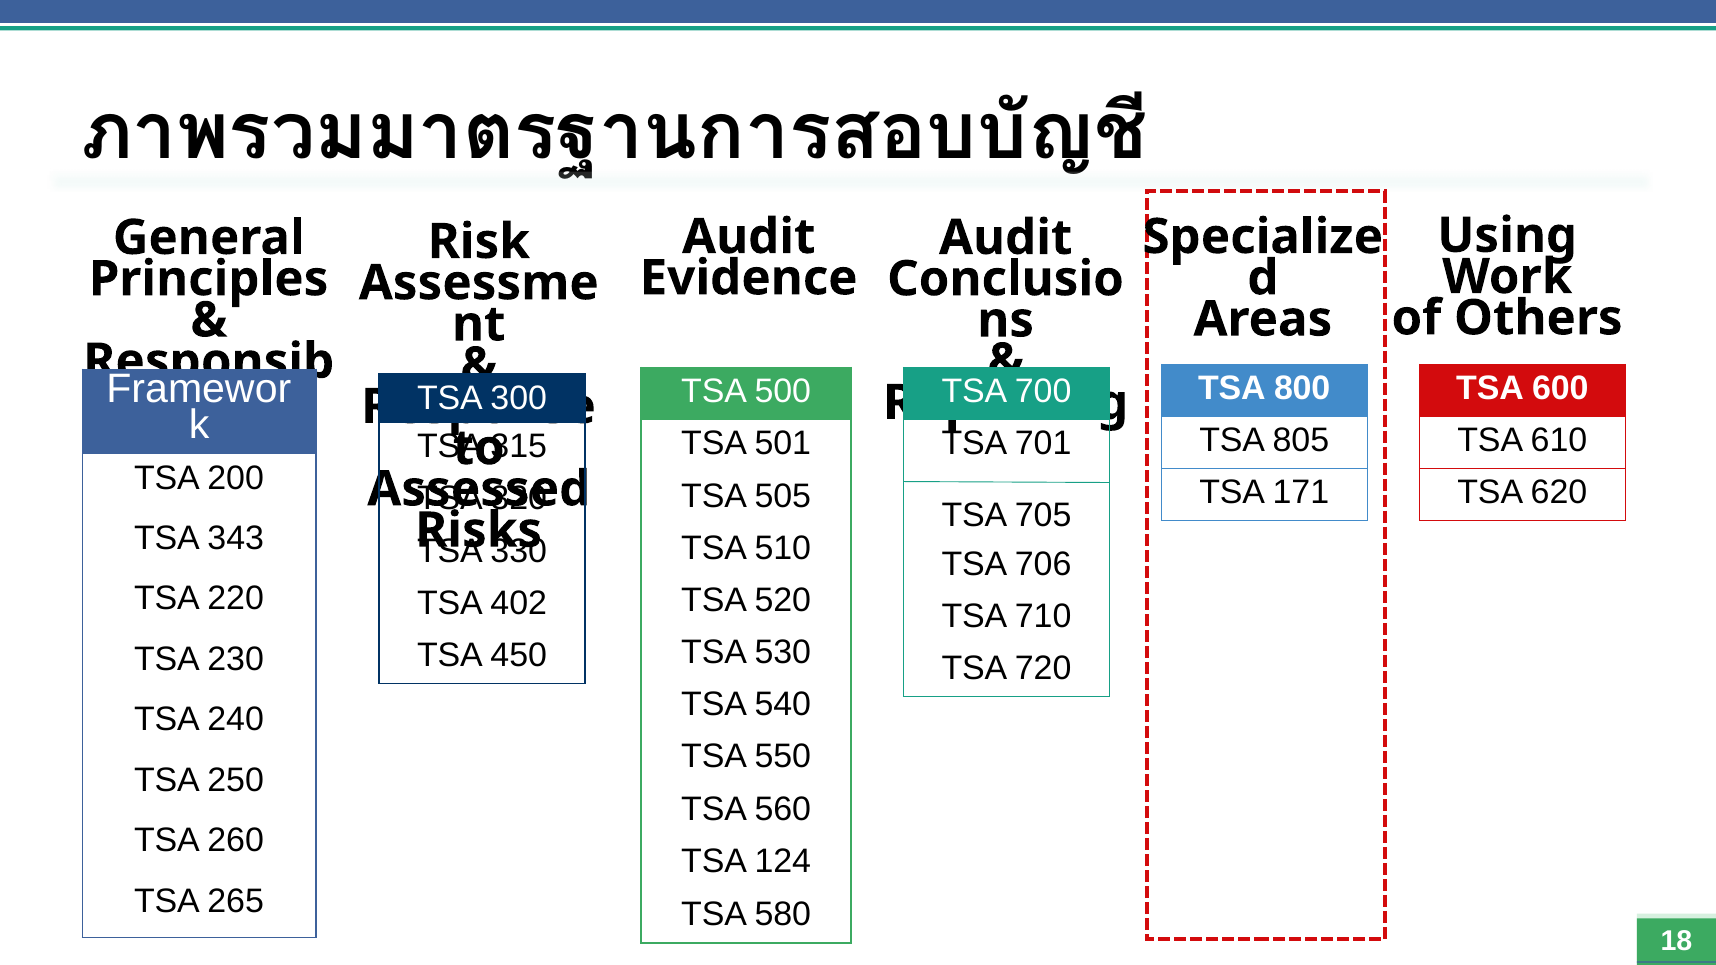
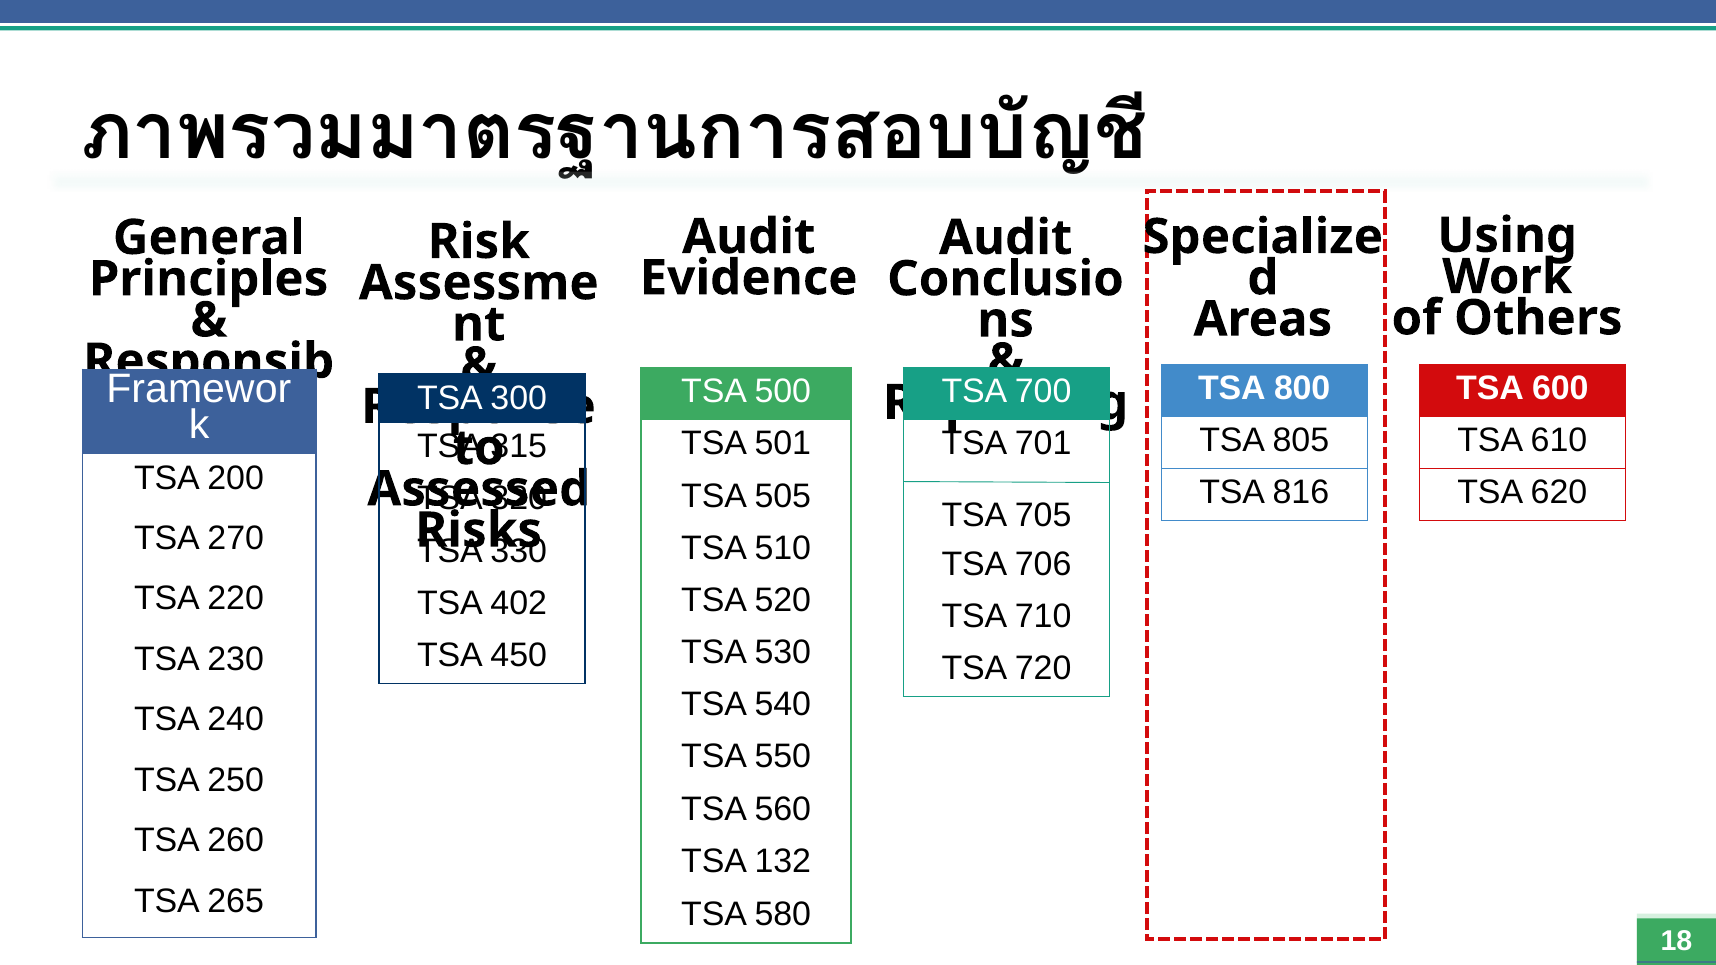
171: 171 -> 816 (1301, 493)
343: 343 -> 270 (236, 538)
124: 124 -> 132 (783, 861)
